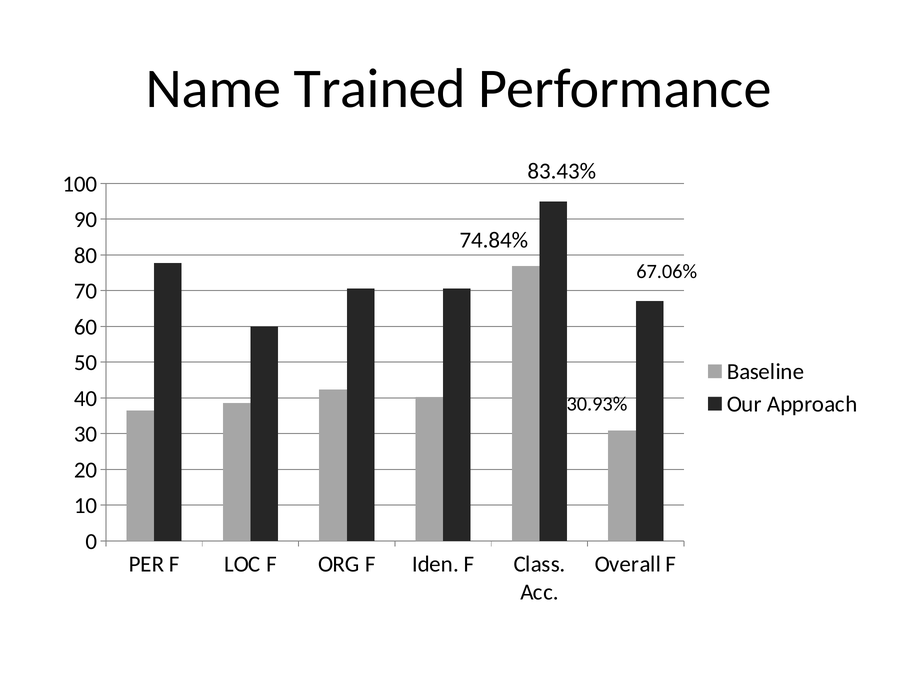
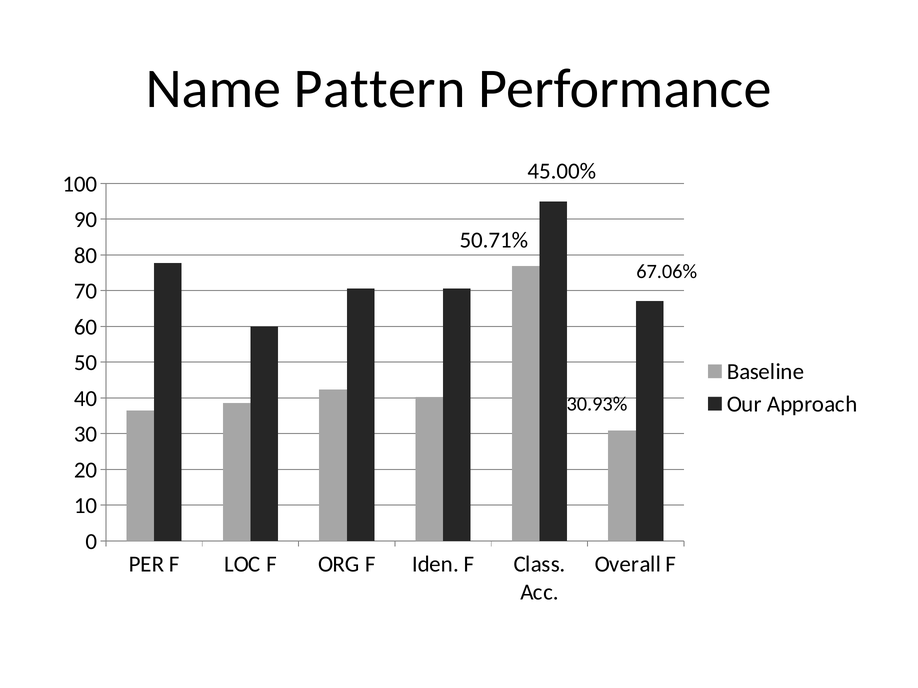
Trained: Trained -> Pattern (380, 89)
83.43%: 83.43% -> 45.00% (562, 172)
74.84%: 74.84% -> 50.71% (494, 241)
